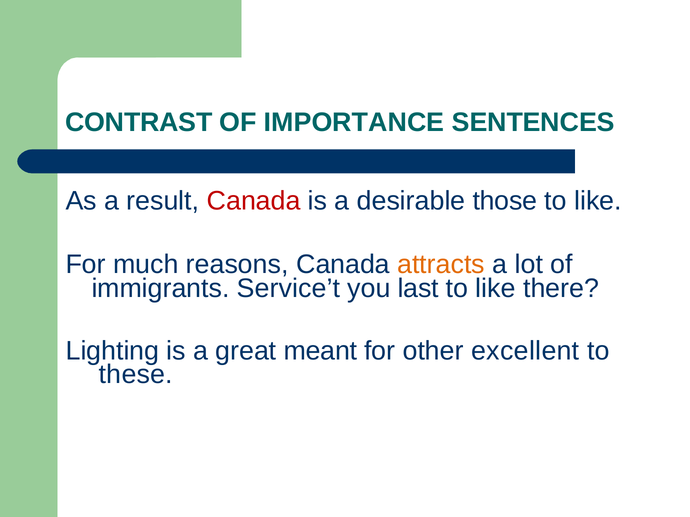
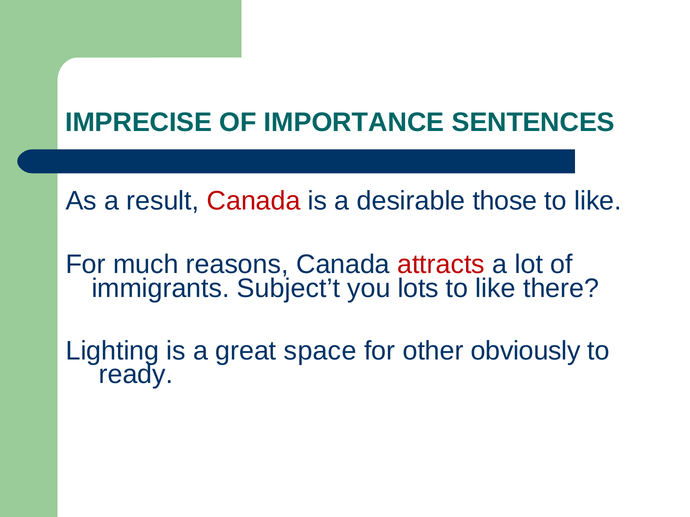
CONTRAST: CONTRAST -> IMPRECISE (139, 122)
attracts colour: orange -> red (441, 265)
Service’t: Service’t -> Subject’t (288, 288)
last: last -> lots (418, 288)
meant: meant -> space (320, 351)
excellent: excellent -> obviously (526, 351)
these: these -> ready (136, 375)
